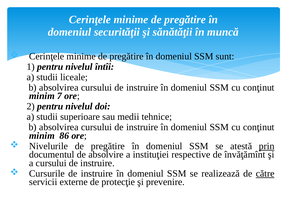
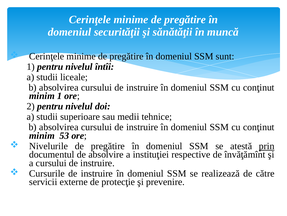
minim 7: 7 -> 1 (59, 96)
86: 86 -> 53 (64, 135)
către underline: present -> none (265, 173)
